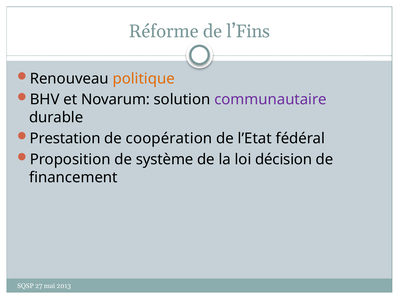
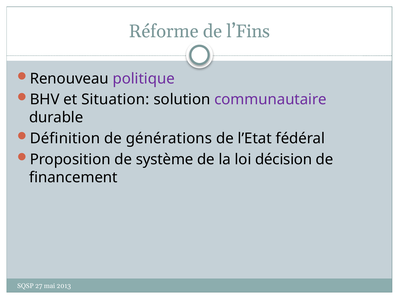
politique colour: orange -> purple (144, 79)
Novarum: Novarum -> Situation (115, 100)
Prestation: Prestation -> Définition (65, 139)
coopération: coopération -> générations (169, 139)
